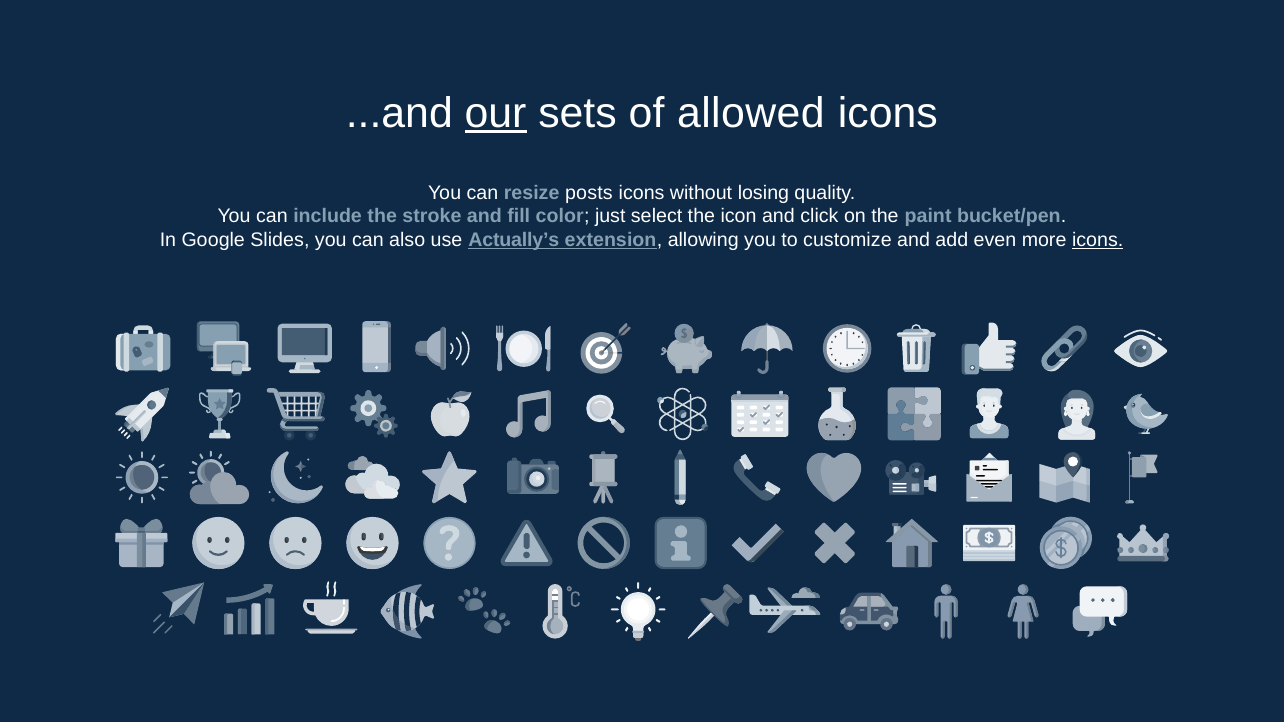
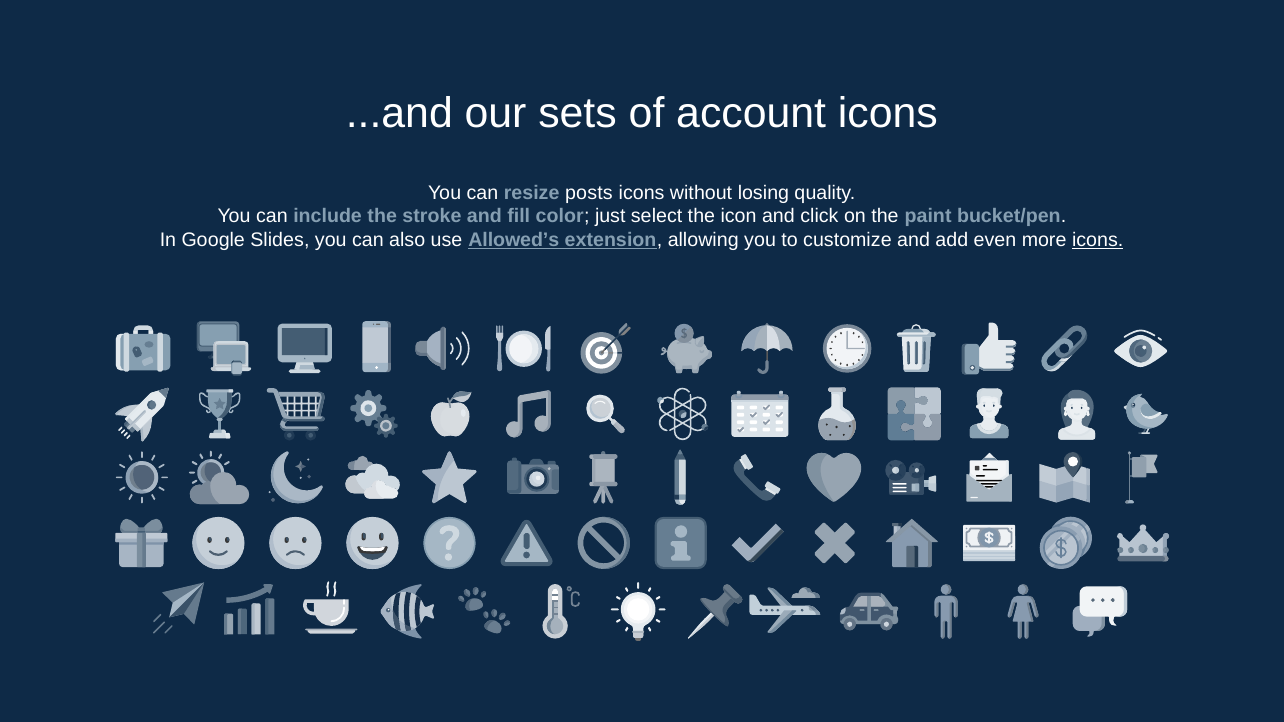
our underline: present -> none (496, 113)
allowed: allowed -> account (751, 113)
Actually’s: Actually’s -> Allowed’s (514, 240)
